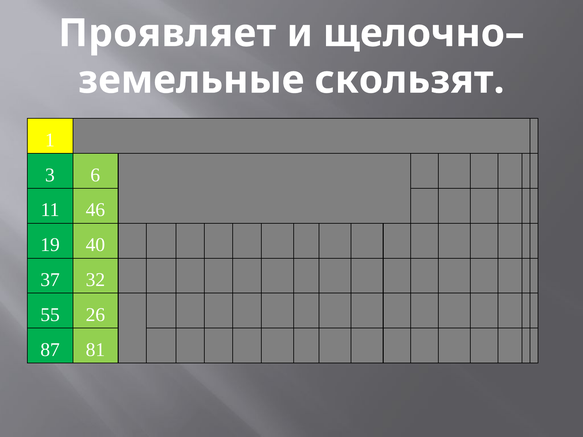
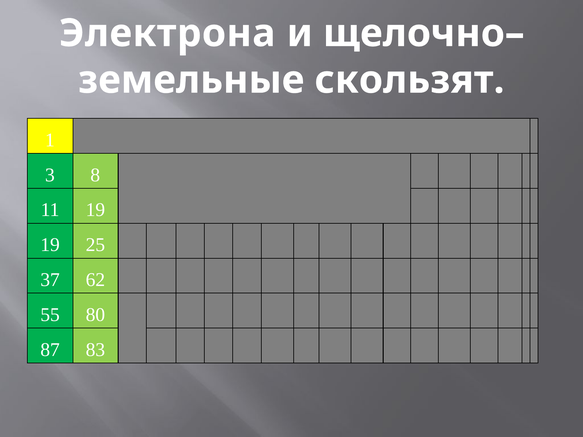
Проявляет: Проявляет -> Электрона (167, 33)
6: 6 -> 8 (96, 175)
11 46: 46 -> 19 (96, 210)
40: 40 -> 25 (96, 245)
32: 32 -> 62 (96, 280)
26: 26 -> 80 (96, 315)
81: 81 -> 83 (96, 350)
